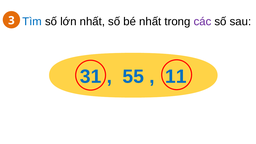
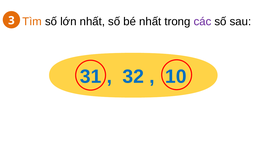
Tìm colour: blue -> orange (32, 22)
55: 55 -> 32 (133, 77)
11: 11 -> 10 (176, 77)
